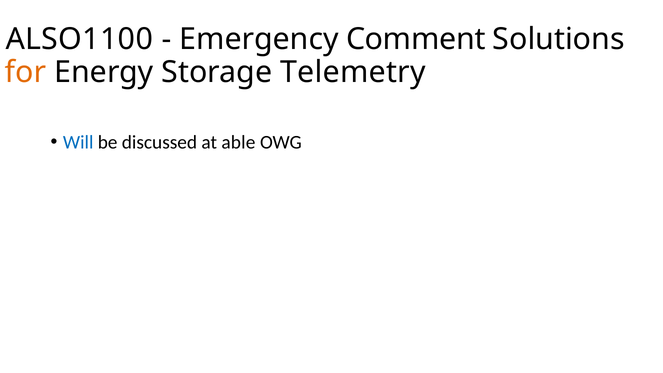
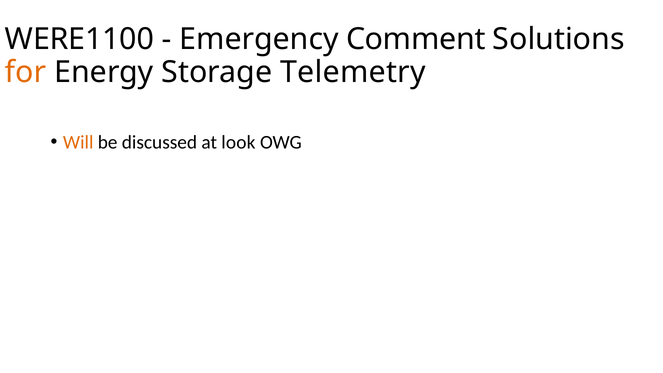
ALSO1100: ALSO1100 -> WERE1100 (79, 39)
Will colour: blue -> orange (78, 142)
able: able -> look (238, 142)
